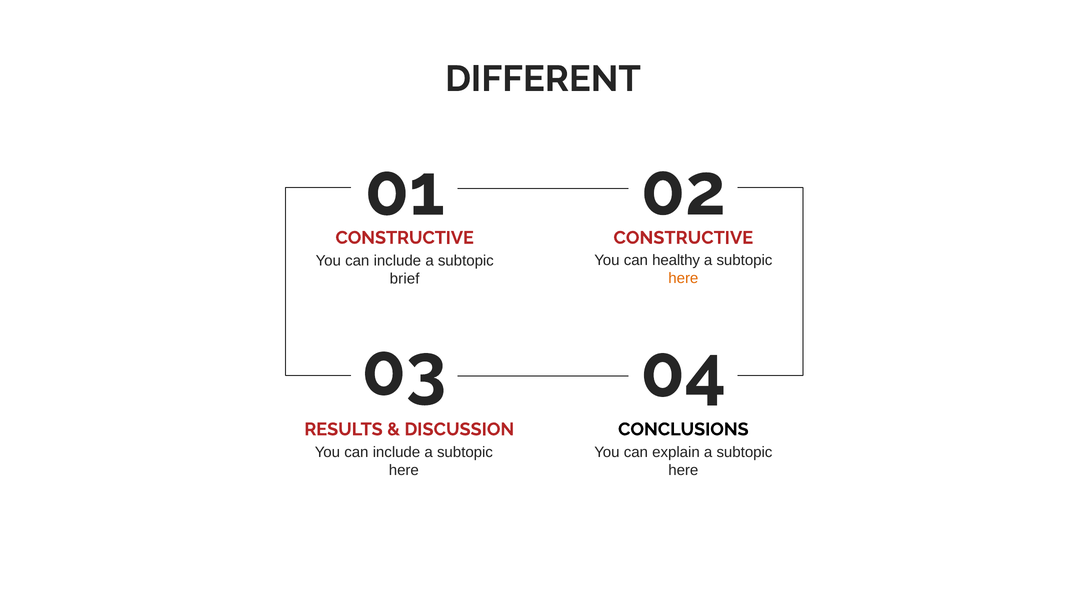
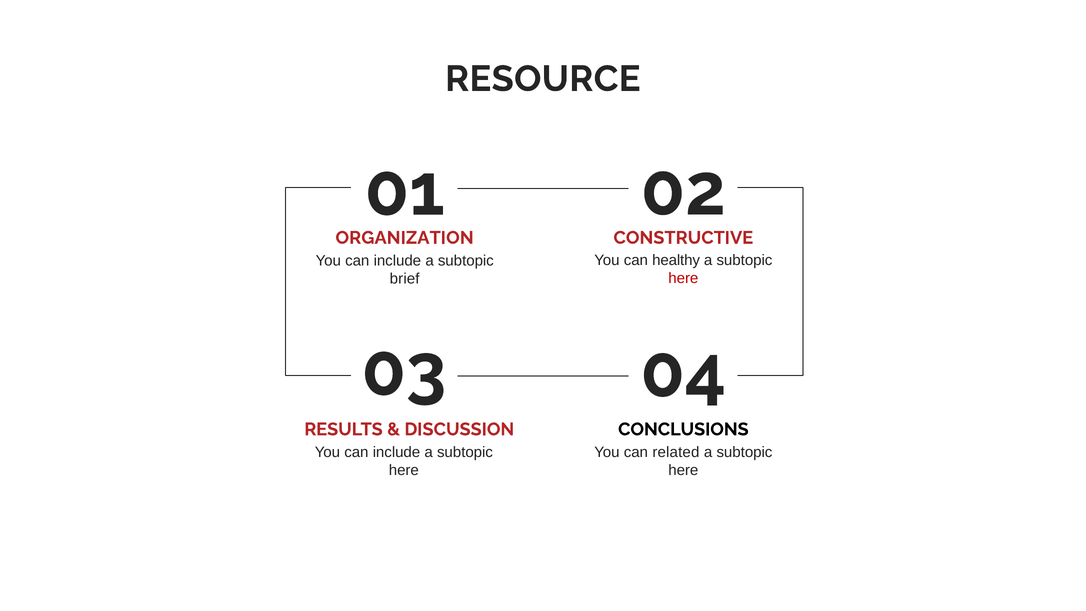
DIFFERENT: DIFFERENT -> RESOURCE (543, 79)
CONSTRUCTIVE: CONSTRUCTIVE -> ORGANIZATION (405, 238)
here colour: orange -> red (683, 278)
explain: explain -> related (676, 452)
